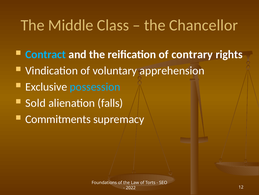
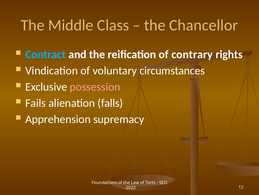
apprehension: apprehension -> circumstances (172, 70)
possession colour: light blue -> pink (95, 87)
Sold: Sold -> Fails (36, 103)
Commitments: Commitments -> Apprehension (58, 119)
